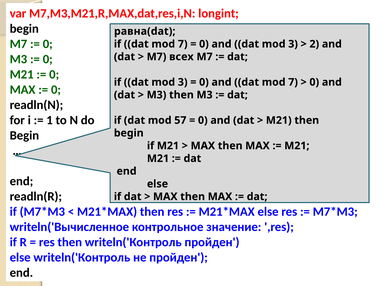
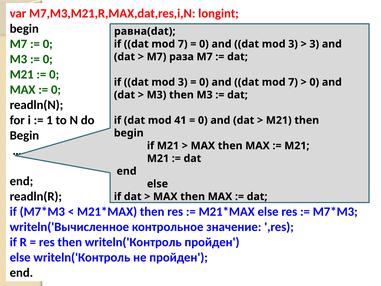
2: 2 -> 3 (314, 44)
всех: всех -> раза (181, 57)
57: 57 -> 41 (180, 120)
